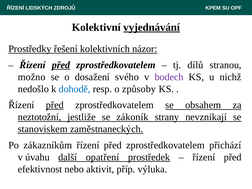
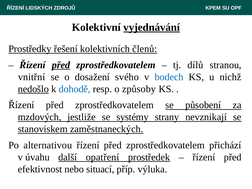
názor: názor -> členů (145, 49)
možno: možno -> vnitřní (32, 77)
bodech colour: purple -> blue (169, 77)
nedošlo underline: none -> present (33, 89)
před underline: present -> none (55, 105)
obsahem: obsahem -> působení (203, 105)
neztotožní: neztotožní -> mzdových (40, 117)
zákoník: zákoník -> systémy (133, 117)
zákazníkům: zákazníkům -> alternativou (48, 145)
aktivit: aktivit -> situací (100, 169)
